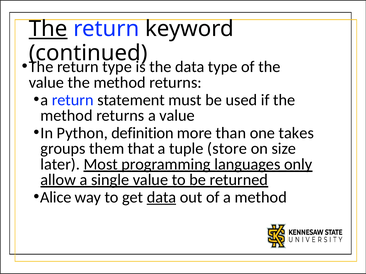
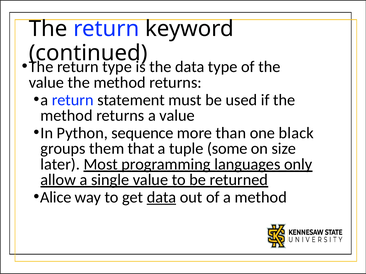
The underline: present -> none (48, 29)
definition: definition -> sequence (142, 133)
takes: takes -> black (296, 133)
store: store -> some (227, 149)
